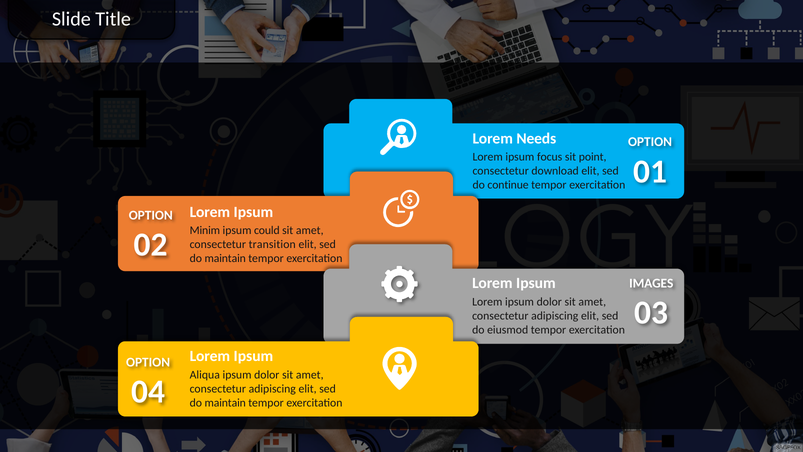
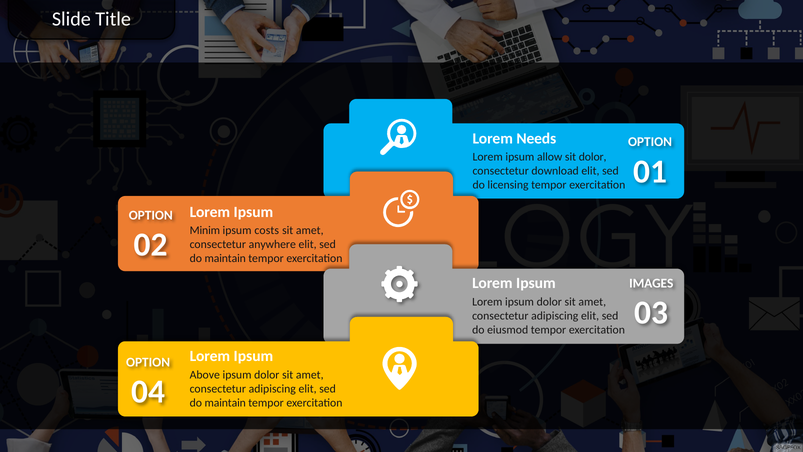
focus: focus -> allow (550, 157)
sit point: point -> dolor (593, 157)
continue: continue -> licensing (508, 185)
could: could -> costs (267, 230)
transition: transition -> anywhere (272, 244)
Aliqua: Aliqua -> Above (205, 375)
